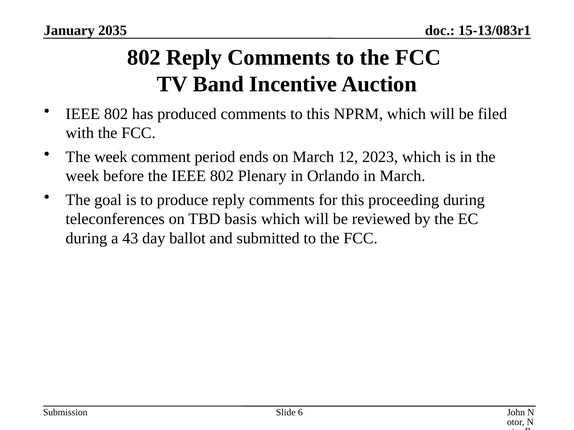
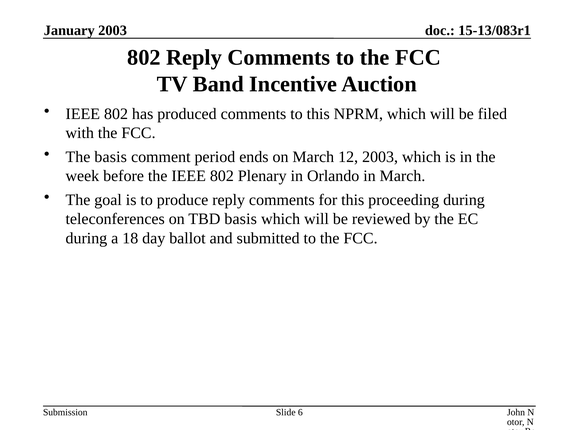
January 2035: 2035 -> 2003 (113, 31)
week: week -> basis (111, 157)
12 2023: 2023 -> 2003 (380, 157)
43: 43 -> 18 (130, 238)
